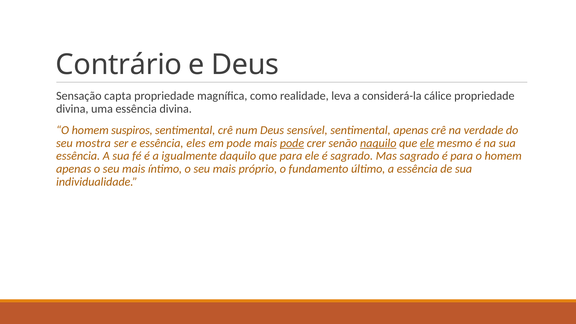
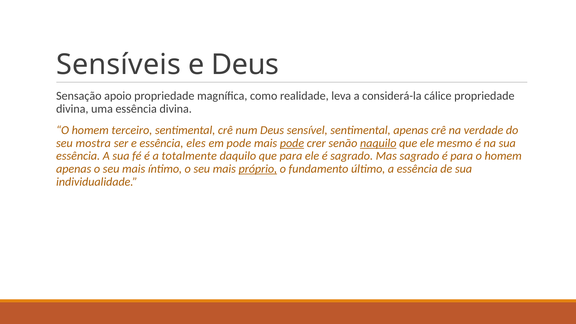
Contrário: Contrário -> Sensíveis (119, 65)
capta: capta -> apoio (118, 96)
suspiros: suspiros -> terceiro (132, 130)
ele underline: present -> none (427, 143)
igualmente: igualmente -> totalmente (189, 156)
próprio underline: none -> present (258, 169)
